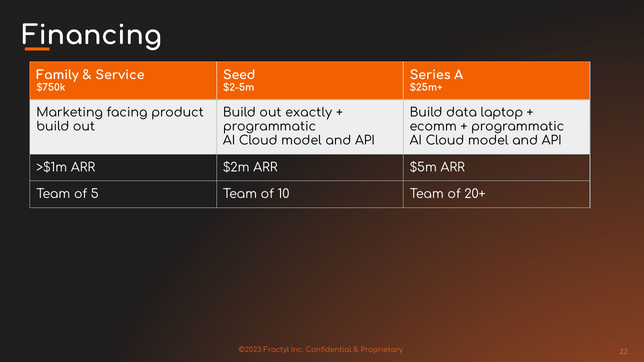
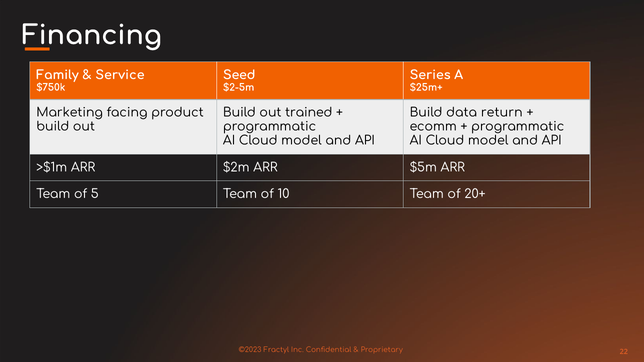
exactly: exactly -> trained (309, 113)
laptop: laptop -> return (502, 113)
